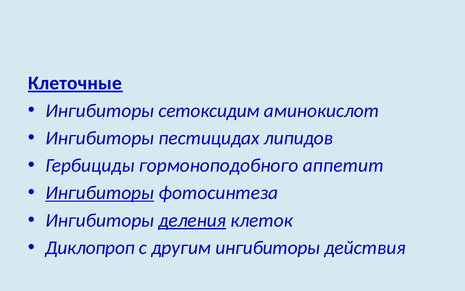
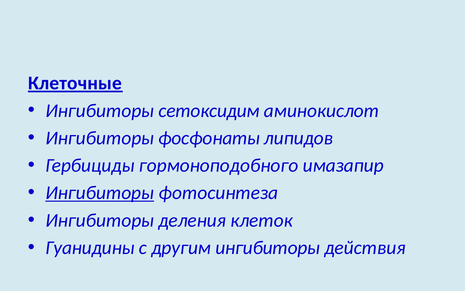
пестицидах: пестицидах -> фосфонаты (209, 138)
аппетит: аппетит -> имазапир (343, 165)
деления underline: present -> none (192, 220)
Диклопроп: Диклопроп -> Гуанидины (90, 247)
